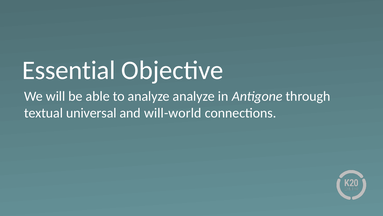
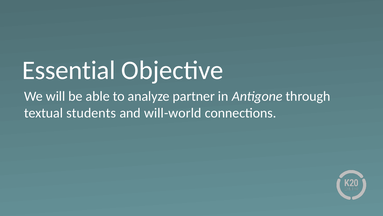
analyze analyze: analyze -> partner (194, 96)
universal: universal -> students (91, 113)
